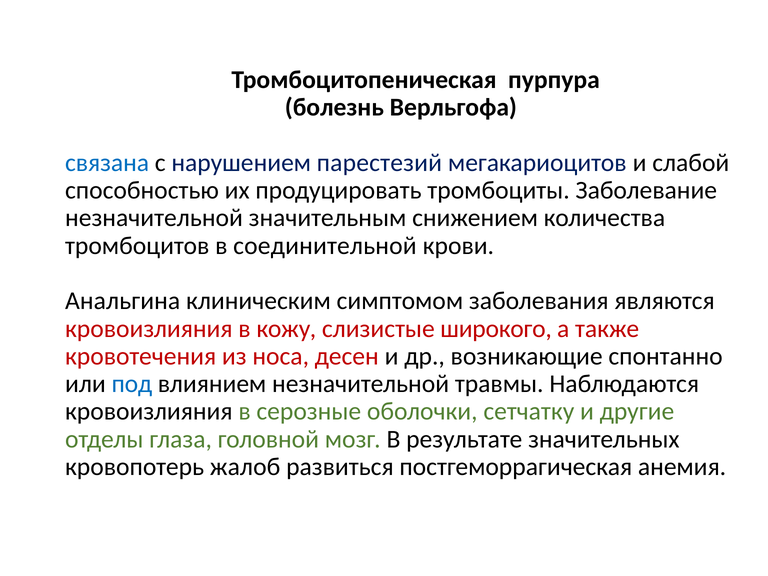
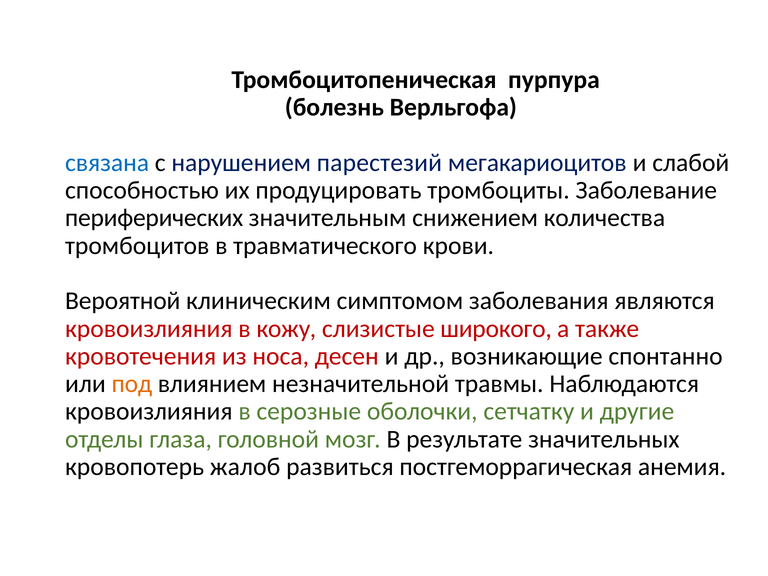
незначительной: незначительной -> периферических (154, 218)
соединительной: соединительной -> травматического (325, 246)
Анальгина: Анальгина -> Вероятной (123, 301)
под colour: blue -> orange (132, 384)
